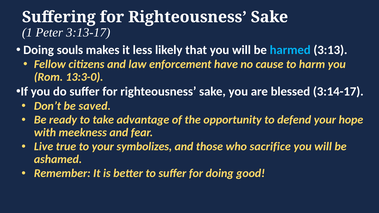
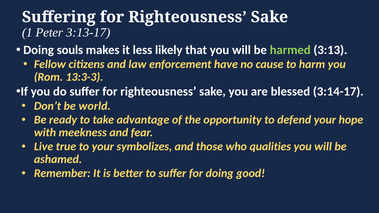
harmed colour: light blue -> light green (290, 50)
13:3-0: 13:3-0 -> 13:3-3 (84, 77)
saved: saved -> world (95, 106)
sacrifice: sacrifice -> qualities (270, 147)
